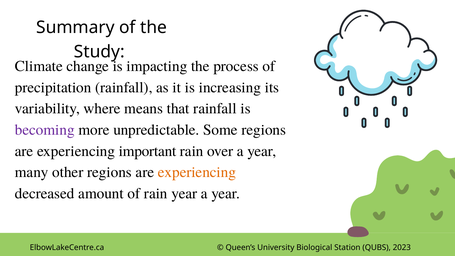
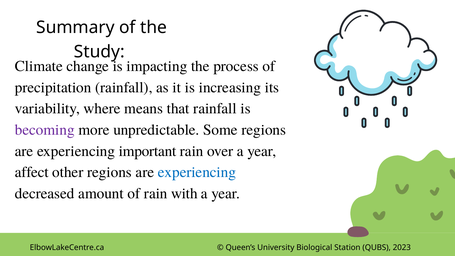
many: many -> affect (32, 172)
experiencing colour: orange -> blue (197, 172)
rain year: year -> with (184, 194)
